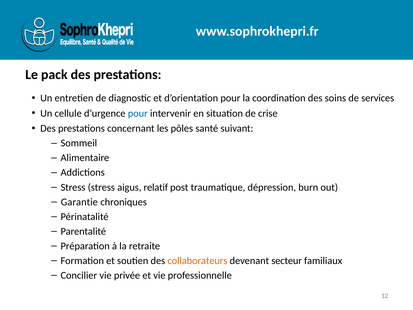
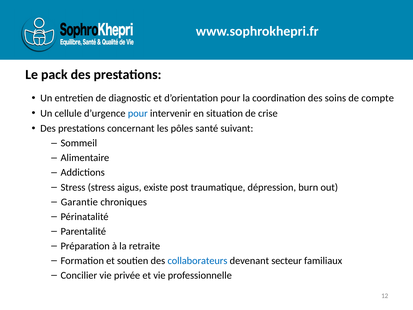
services: services -> compte (378, 98)
relatif: relatif -> existe (156, 187)
collaborateurs colour: orange -> blue (197, 261)
